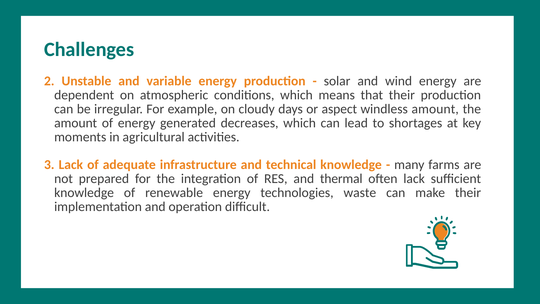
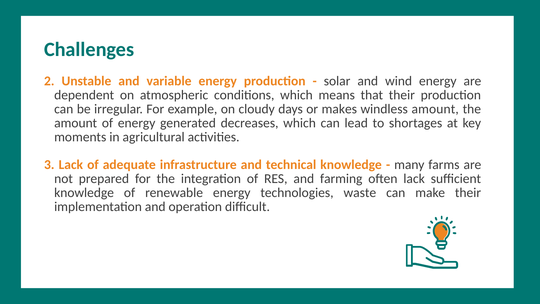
aspect: aspect -> makes (339, 109)
thermal: thermal -> farming (341, 179)
